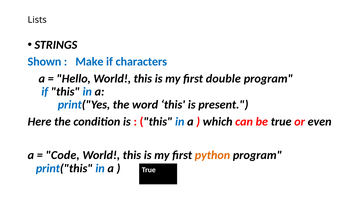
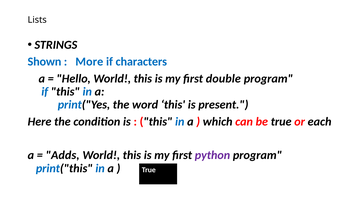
Make: Make -> More (89, 62)
even: even -> each (320, 122)
Code: Code -> Adds (63, 155)
python colour: orange -> purple (212, 155)
